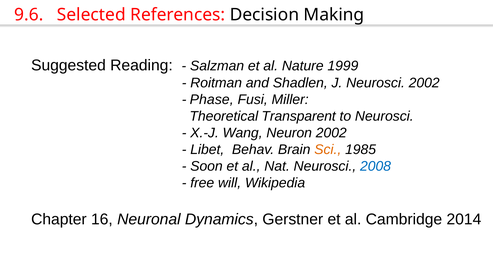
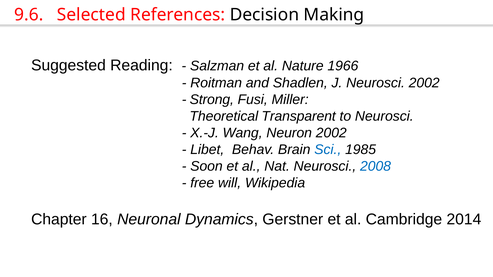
1999: 1999 -> 1966 (343, 66)
Phase: Phase -> Strong (212, 100)
Sci colour: orange -> blue (328, 150)
